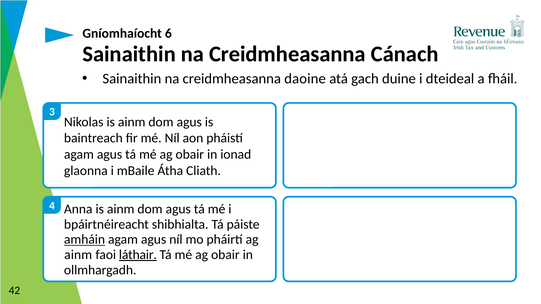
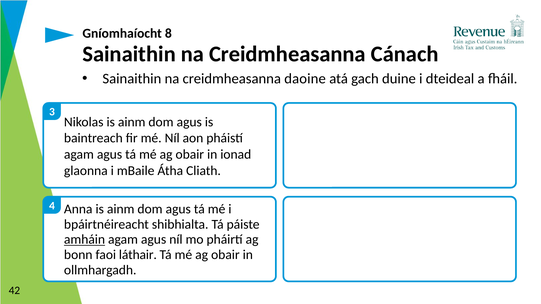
6: 6 -> 8 (168, 34)
ainm: ainm -> bonn (78, 255)
láthair underline: present -> none (138, 255)
